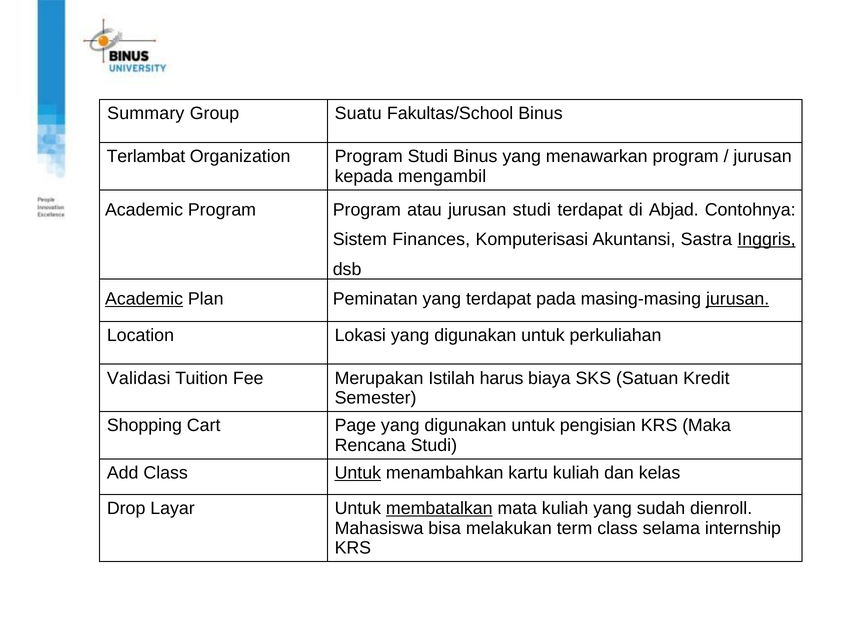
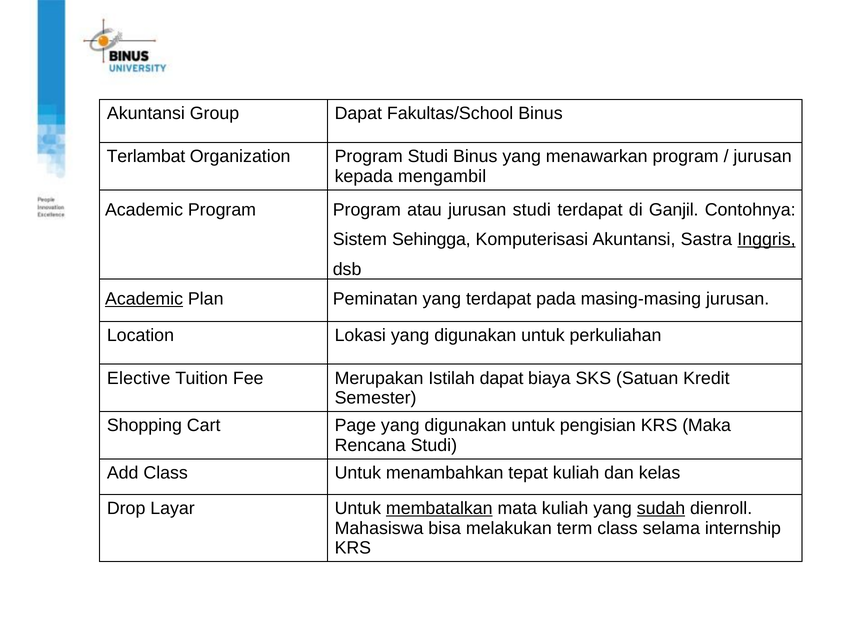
Summary: Summary -> Akuntansi (146, 113)
Group Suatu: Suatu -> Dapat (358, 113)
Abjad: Abjad -> Ganjil (674, 210)
Finances: Finances -> Sehingga (431, 239)
jurusan underline: present -> none (738, 299)
Validasi: Validasi -> Elective (139, 378)
Istilah harus: harus -> dapat (502, 378)
Untuk underline: present -> none (358, 472)
kartu: kartu -> tepat (528, 472)
sudah underline: none -> present (661, 508)
